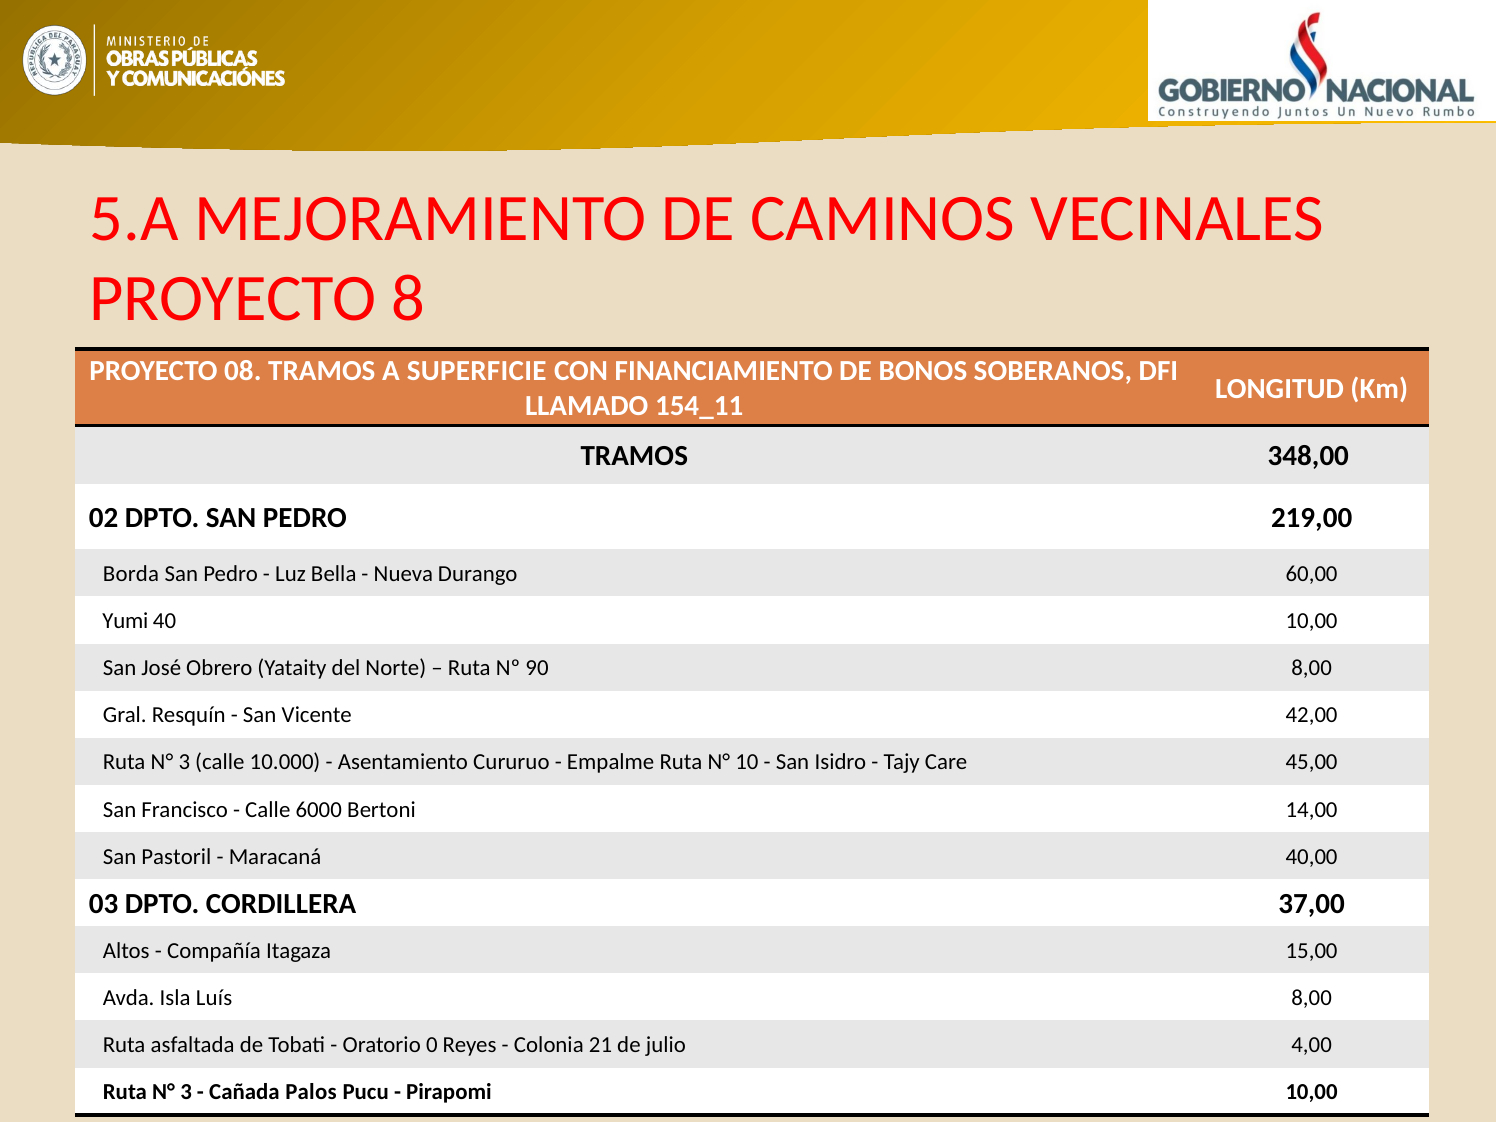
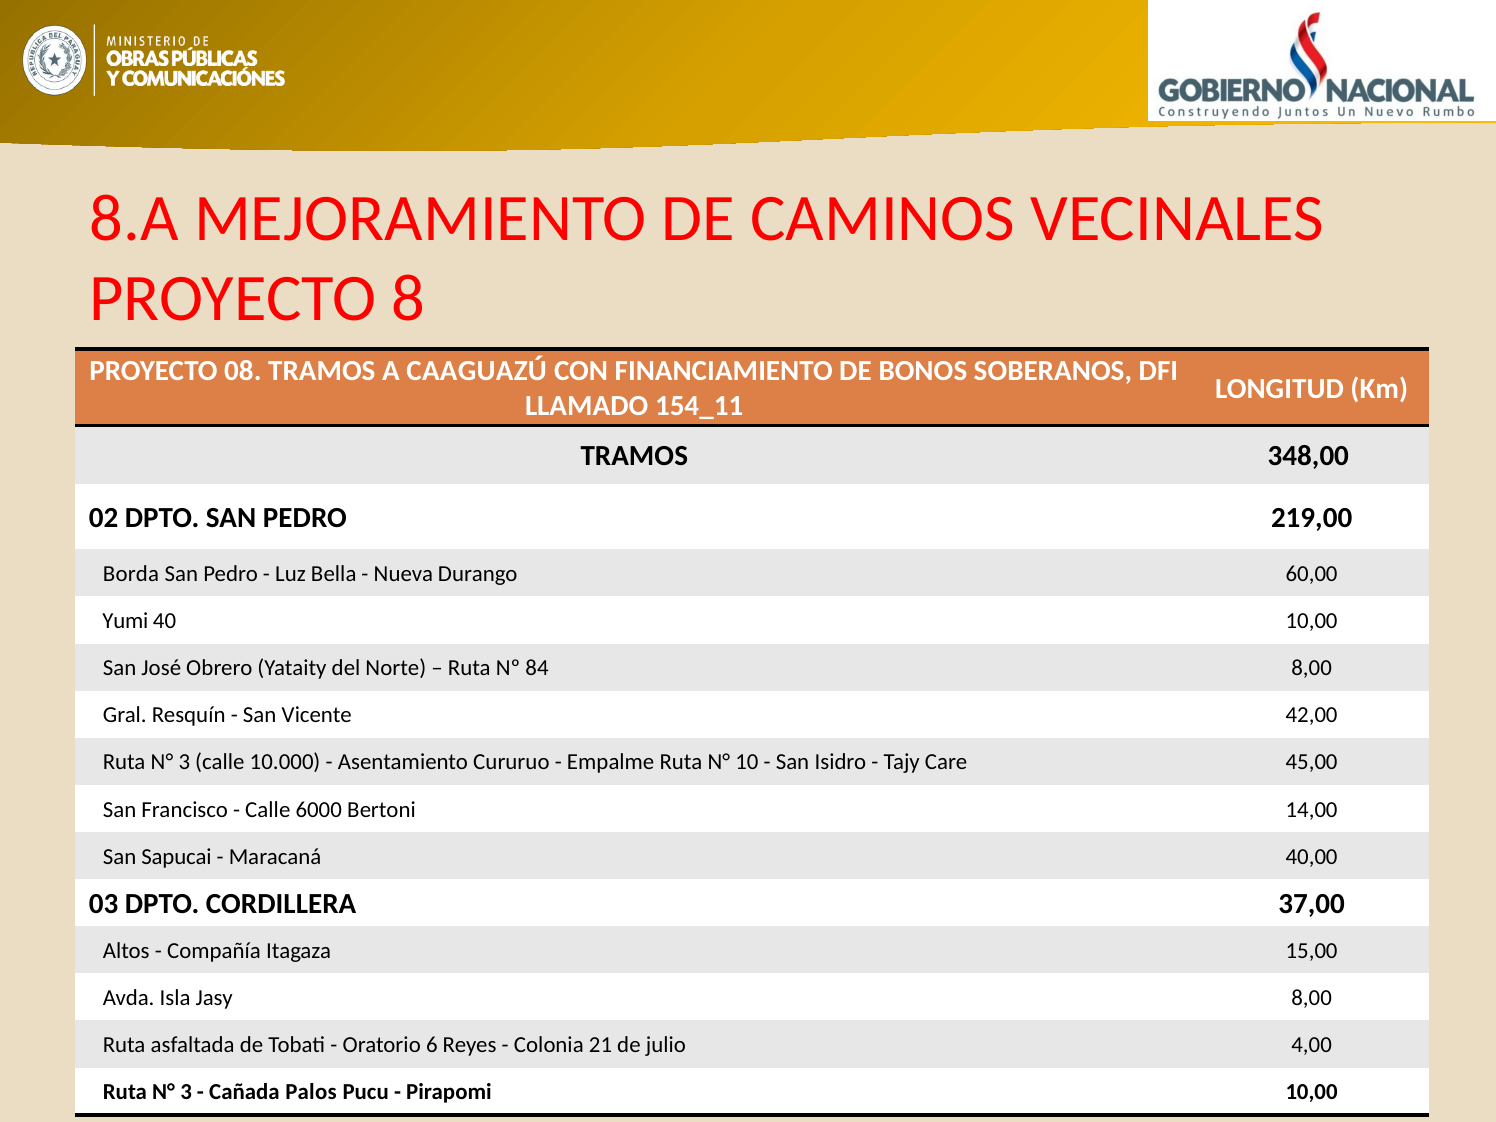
5.A: 5.A -> 8.A (134, 219)
SUPERFICIE: SUPERFICIE -> CAAGUAZÚ (477, 371)
90: 90 -> 84 (537, 668)
Pastoril: Pastoril -> Sapucai (176, 857)
Luís: Luís -> Jasy (214, 998)
0: 0 -> 6 (432, 1045)
